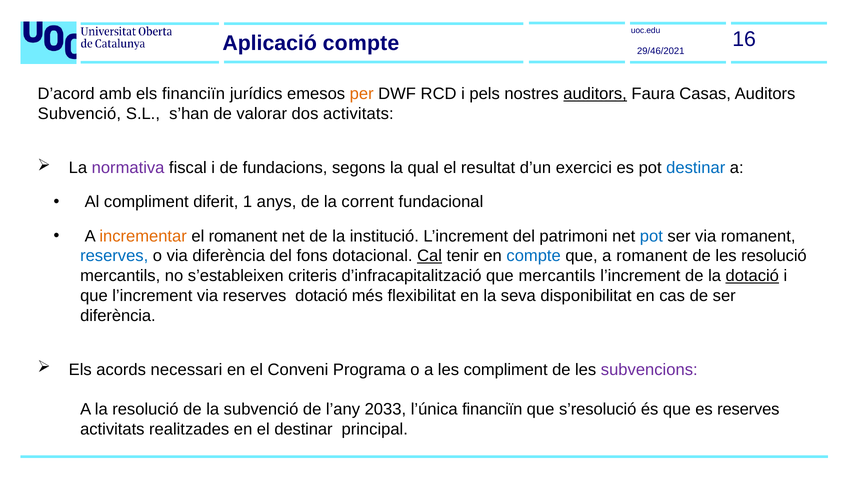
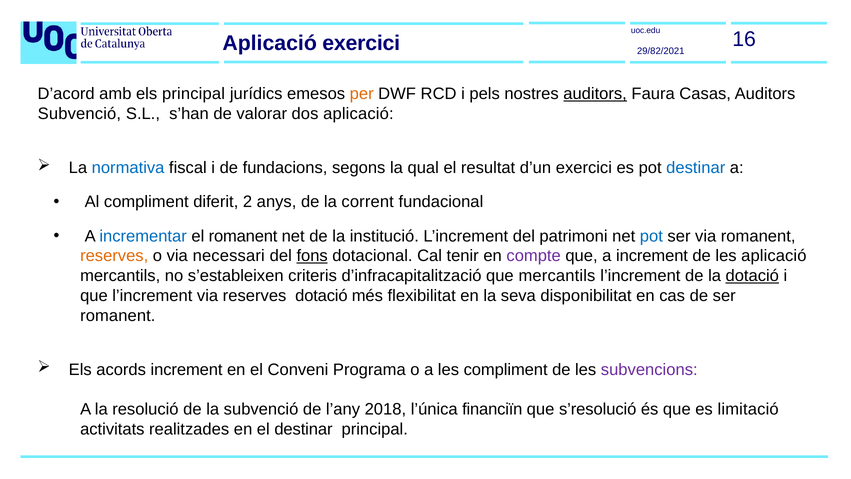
Aplicació compte: compte -> exercici (361, 43)
29/46/2021: 29/46/2021 -> 29/82/2021 (661, 51)
els financiïn: financiïn -> principal (193, 94)
dos activitats: activitats -> aplicació (358, 114)
normativa colour: purple -> blue (128, 168)
1: 1 -> 2 (248, 202)
incrementar colour: orange -> blue (143, 236)
reserves colour: blue -> orange (114, 256)
via diferència: diferència -> necessari (229, 256)
fons underline: none -> present (312, 256)
Cal underline: present -> none (430, 256)
compte colour: blue -> purple (534, 256)
a romanent: romanent -> increment (652, 256)
les resolució: resolució -> aplicació (774, 256)
diferència: diferència -> romanent (118, 315)
acords necessari: necessari -> increment (187, 369)
2033: 2033 -> 2018 (385, 409)
es reserves: reserves -> limitació (748, 409)
